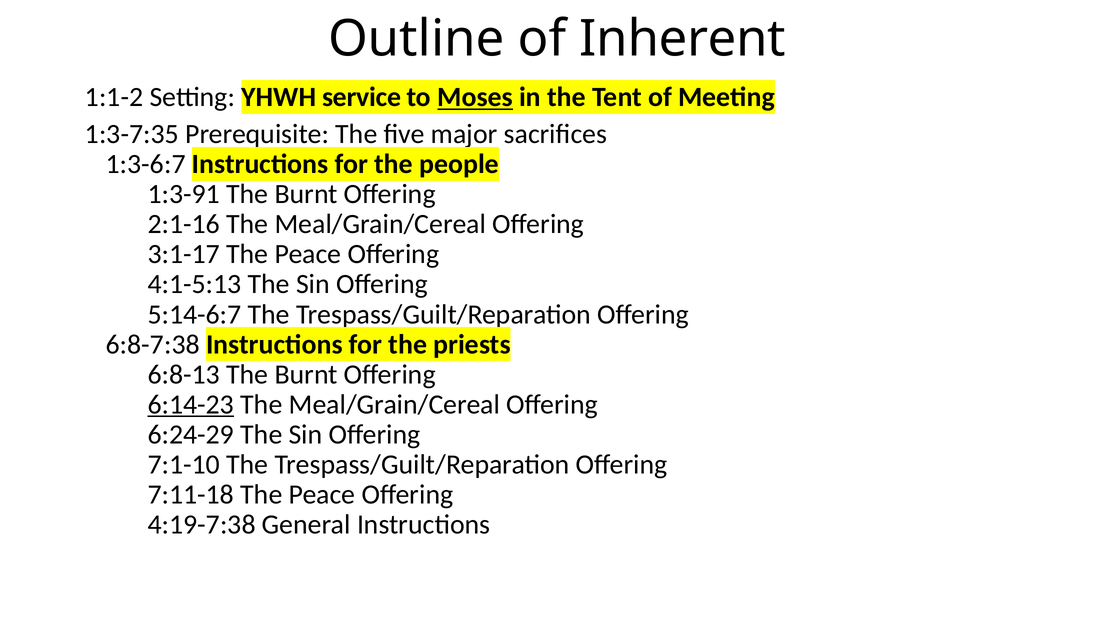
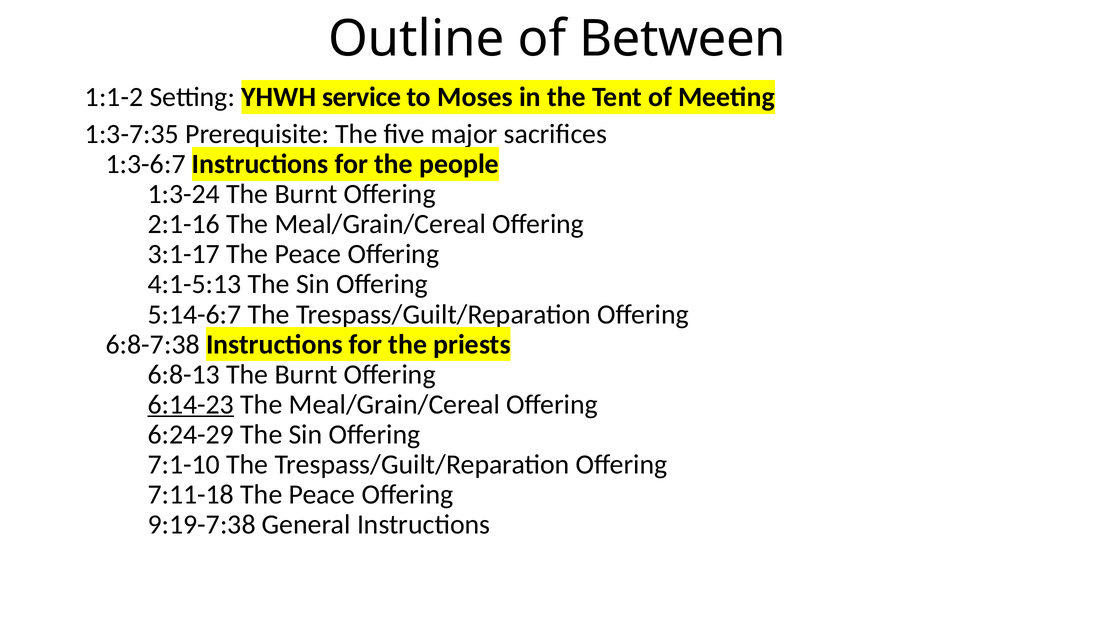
Inherent: Inherent -> Between (683, 39)
Moses underline: present -> none (475, 97)
1:3-91: 1:3-91 -> 1:3-24 (184, 194)
4:19-7:38: 4:19-7:38 -> 9:19-7:38 (202, 525)
